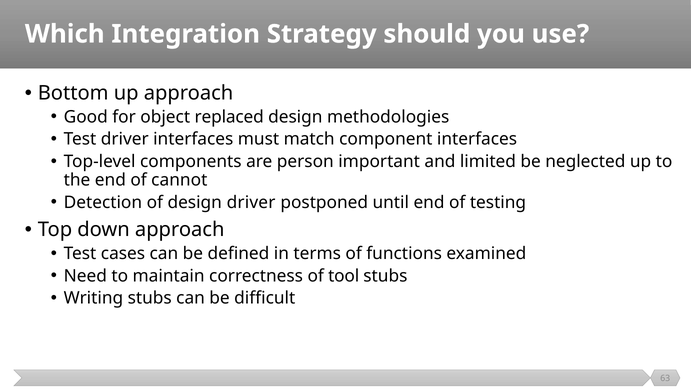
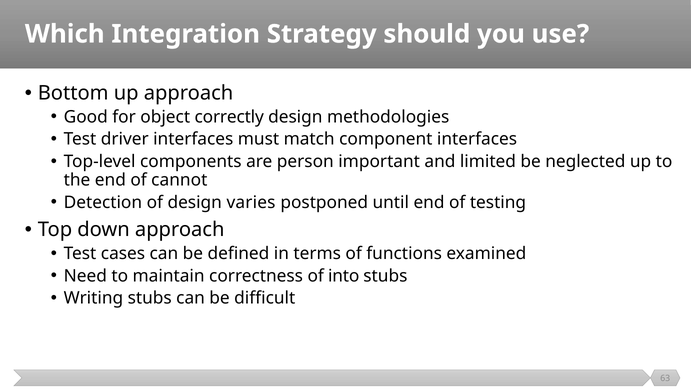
replaced: replaced -> correctly (229, 117)
design driver: driver -> varies (251, 202)
tool: tool -> into (344, 276)
